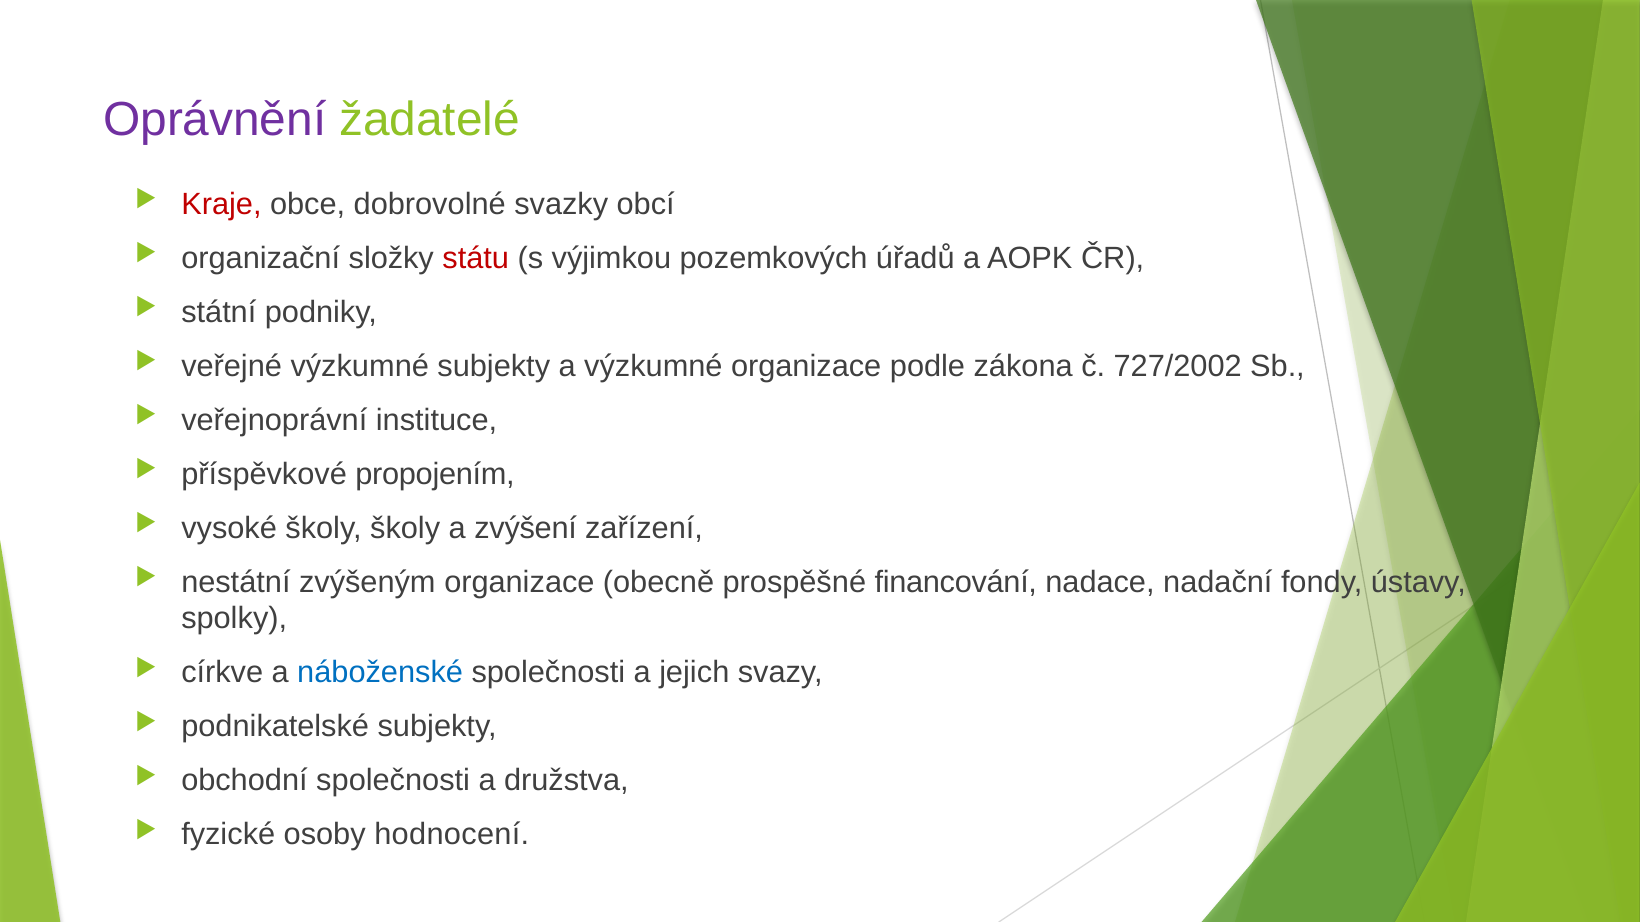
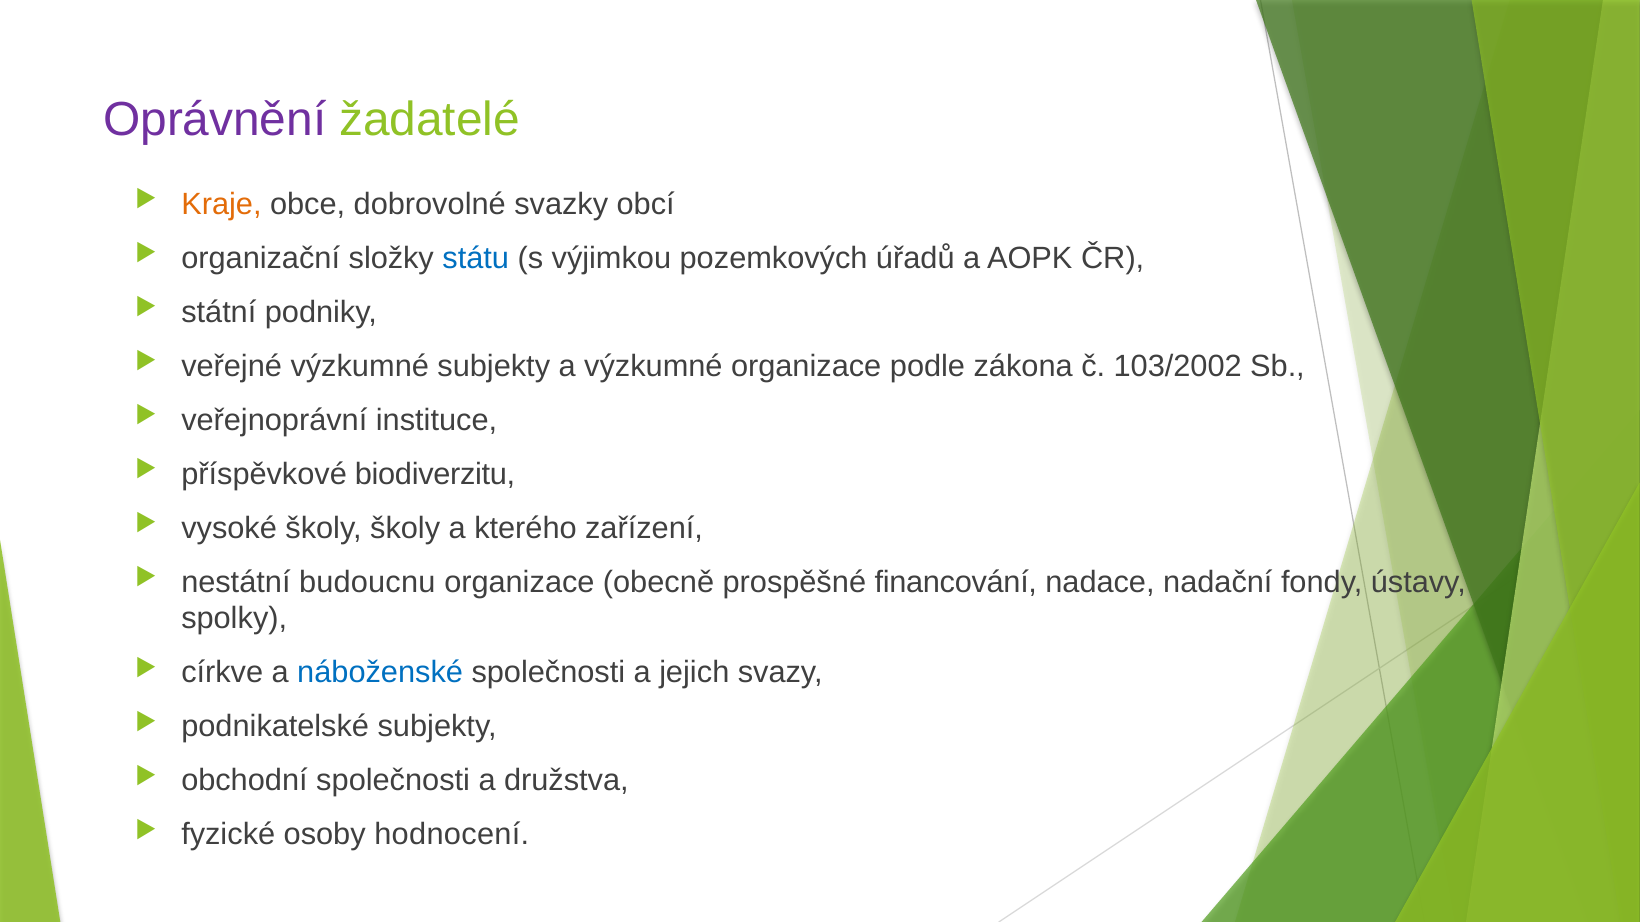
Kraje colour: red -> orange (221, 204)
státu colour: red -> blue (476, 258)
727/2002: 727/2002 -> 103/2002 (1178, 366)
propojením: propojením -> biodiverzitu (435, 474)
zvýšení: zvýšení -> kterého (526, 528)
zvýšeným: zvýšeným -> budoucnu (367, 582)
